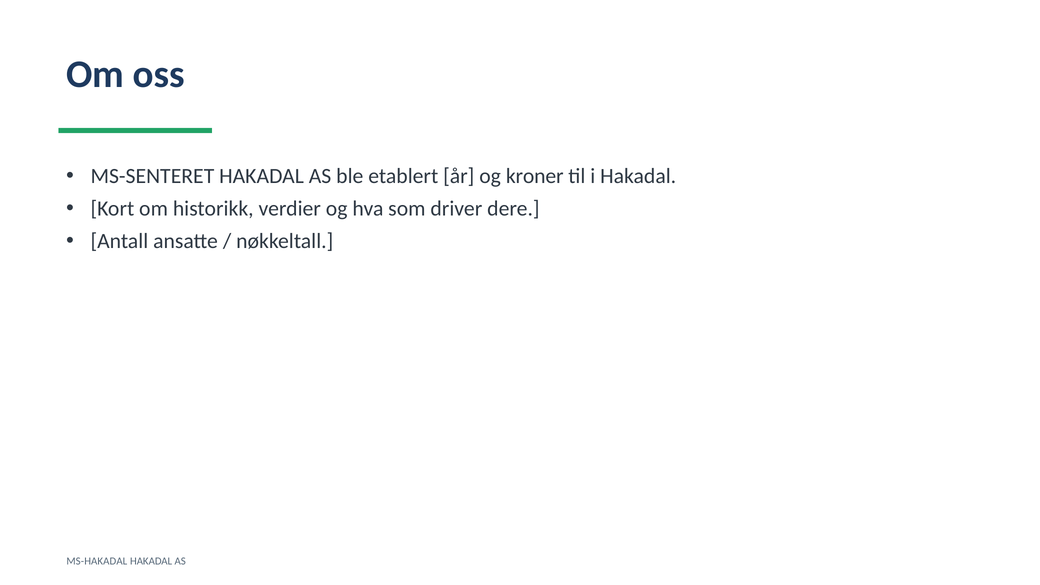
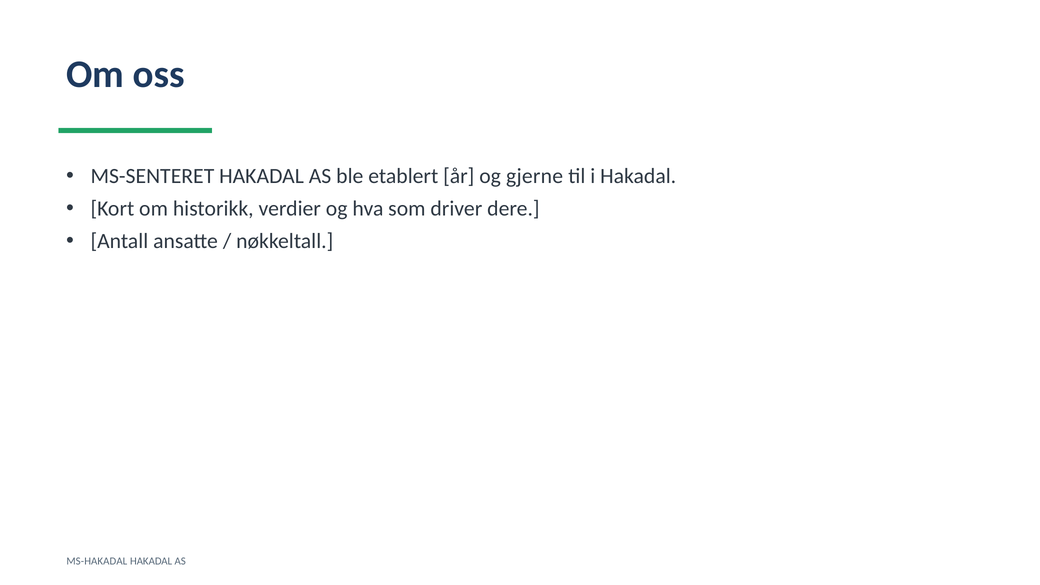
kroner: kroner -> gjerne (535, 176)
